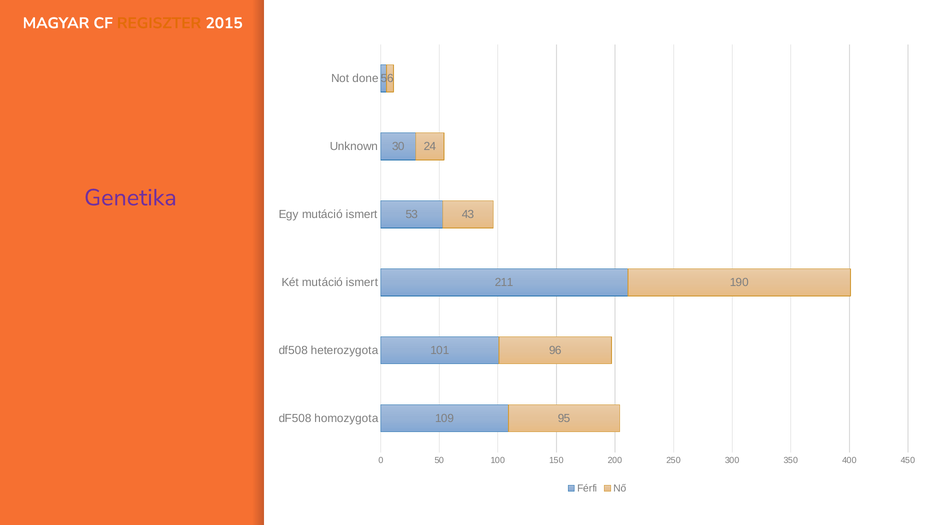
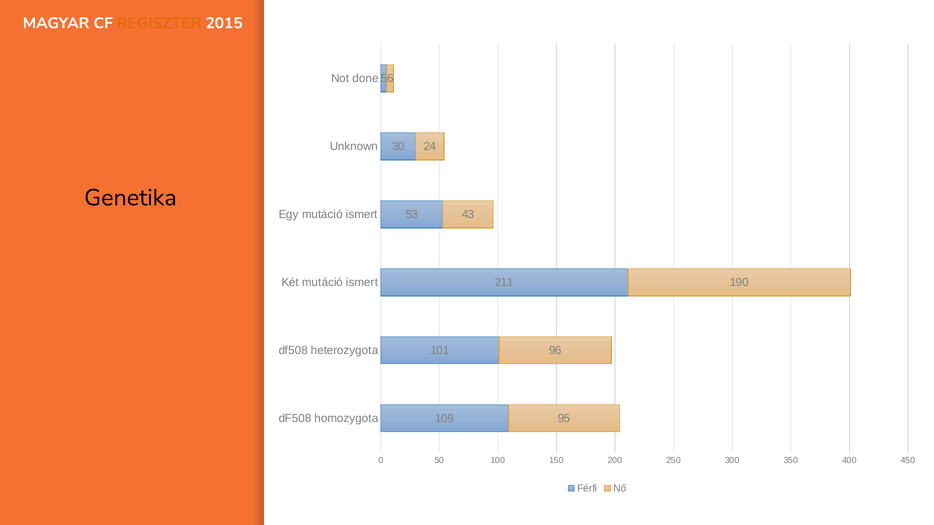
Genetika colour: purple -> black (130, 198)
